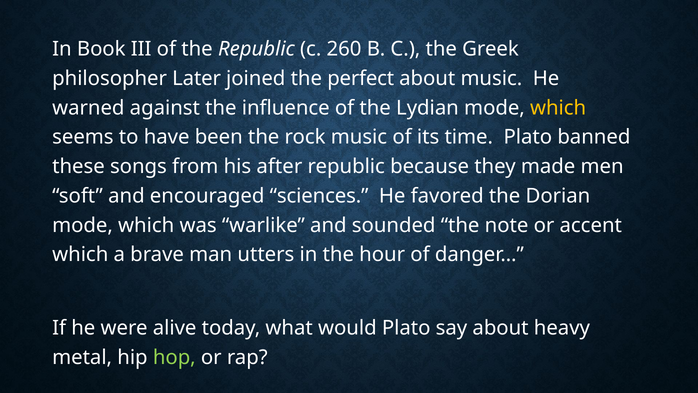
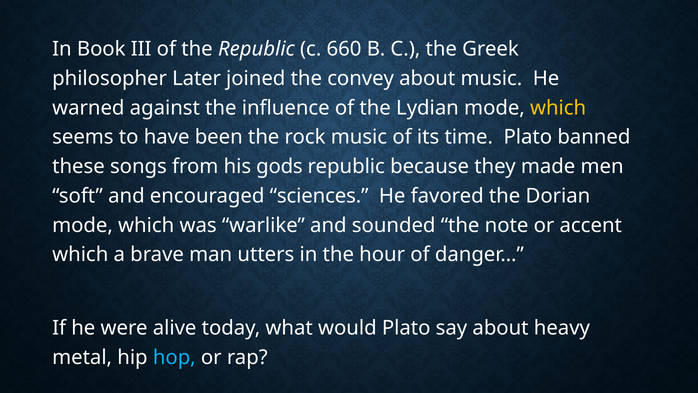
260: 260 -> 660 (344, 49)
perfect: perfect -> convey (361, 78)
after: after -> gods (279, 166)
hop colour: light green -> light blue (174, 357)
